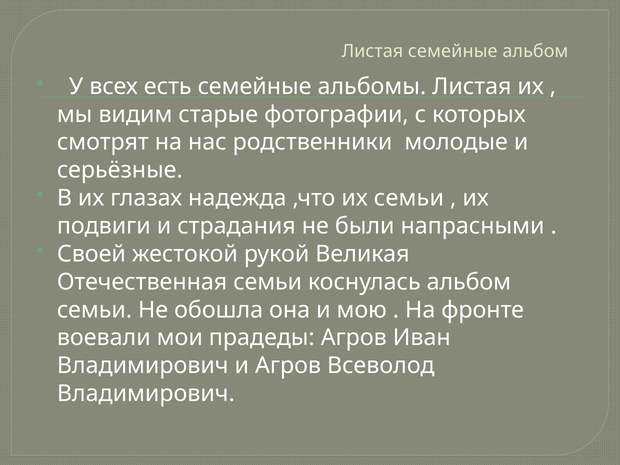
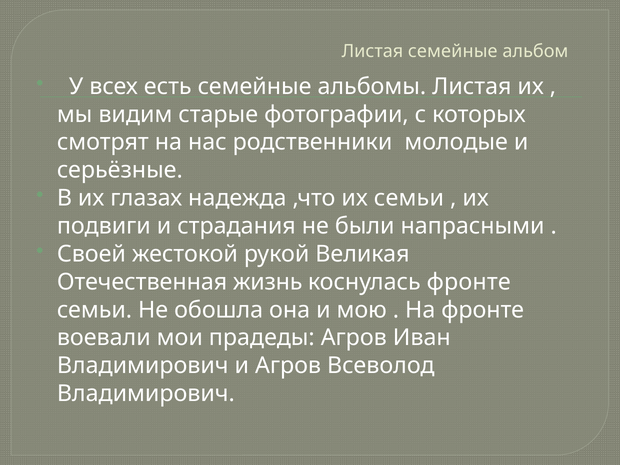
Отечественная семьи: семьи -> жизнь (268, 282)
коснулась альбом: альбом -> фронте (469, 282)
